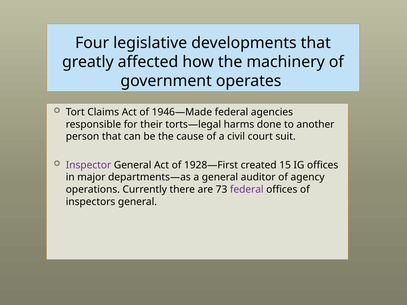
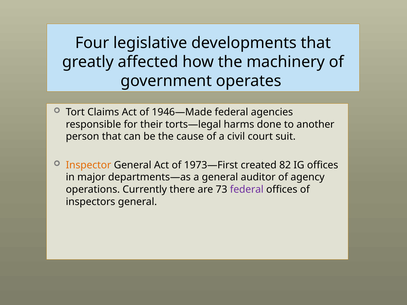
Inspector colour: purple -> orange (89, 165)
1928—First: 1928—First -> 1973—First (211, 165)
15: 15 -> 82 (285, 165)
